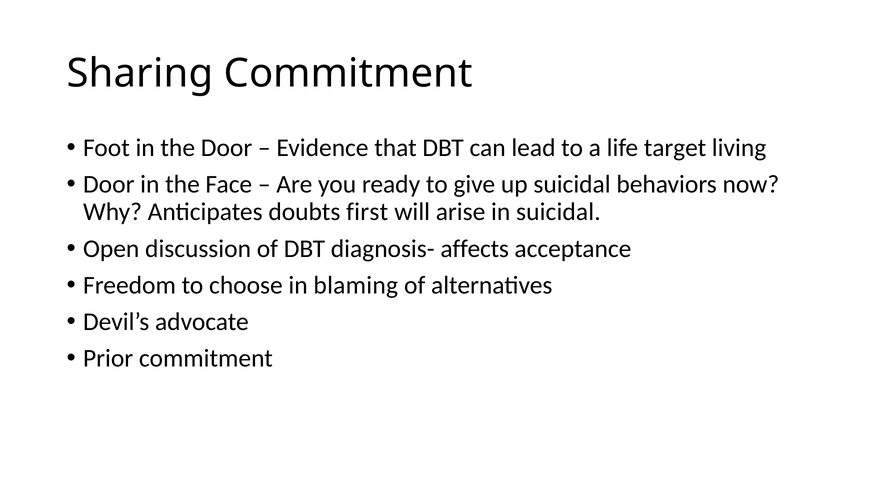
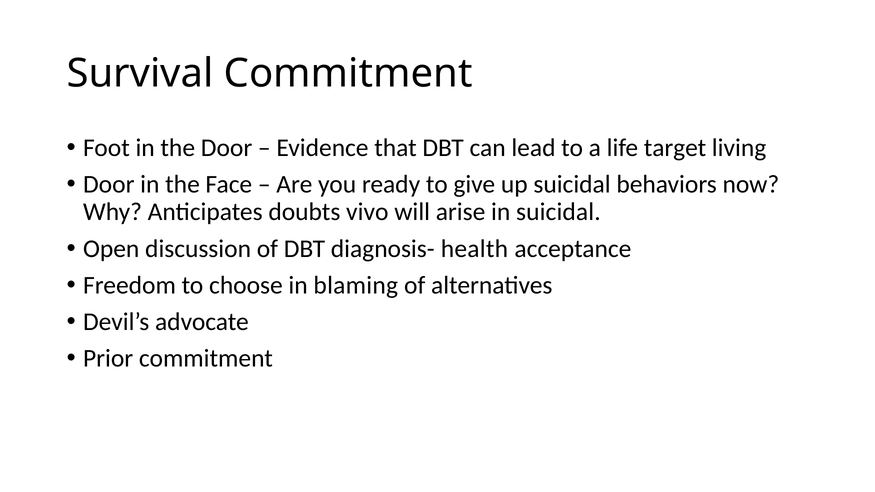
Sharing: Sharing -> Survival (140, 74)
first: first -> vivo (367, 212)
affects: affects -> health (474, 249)
